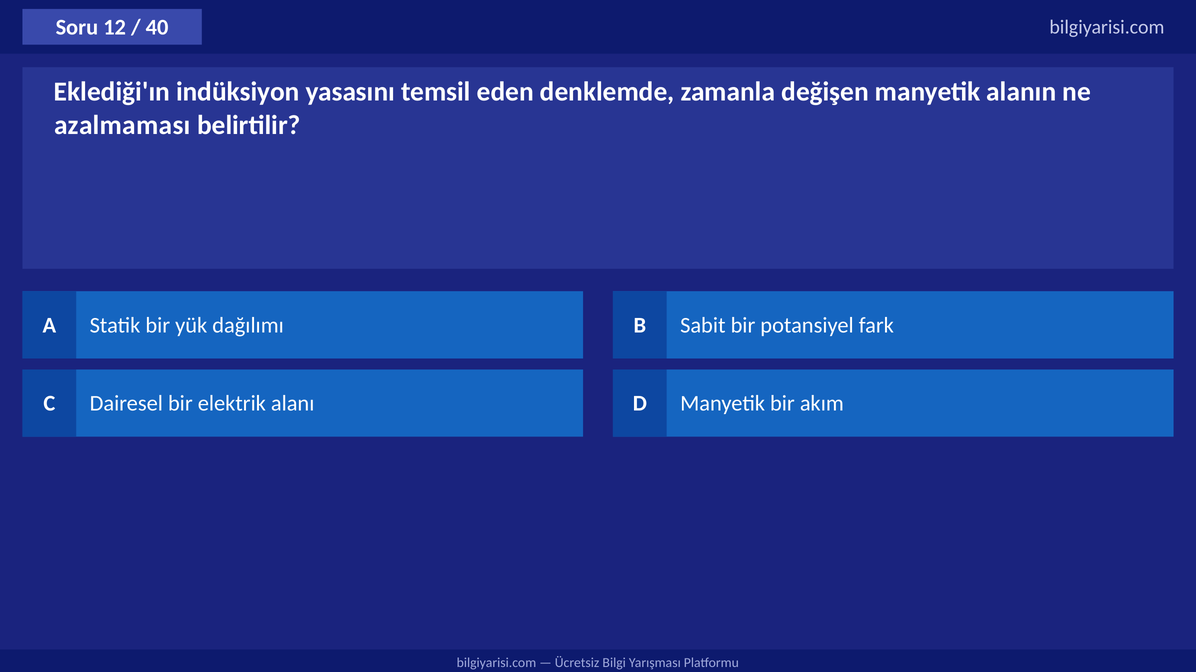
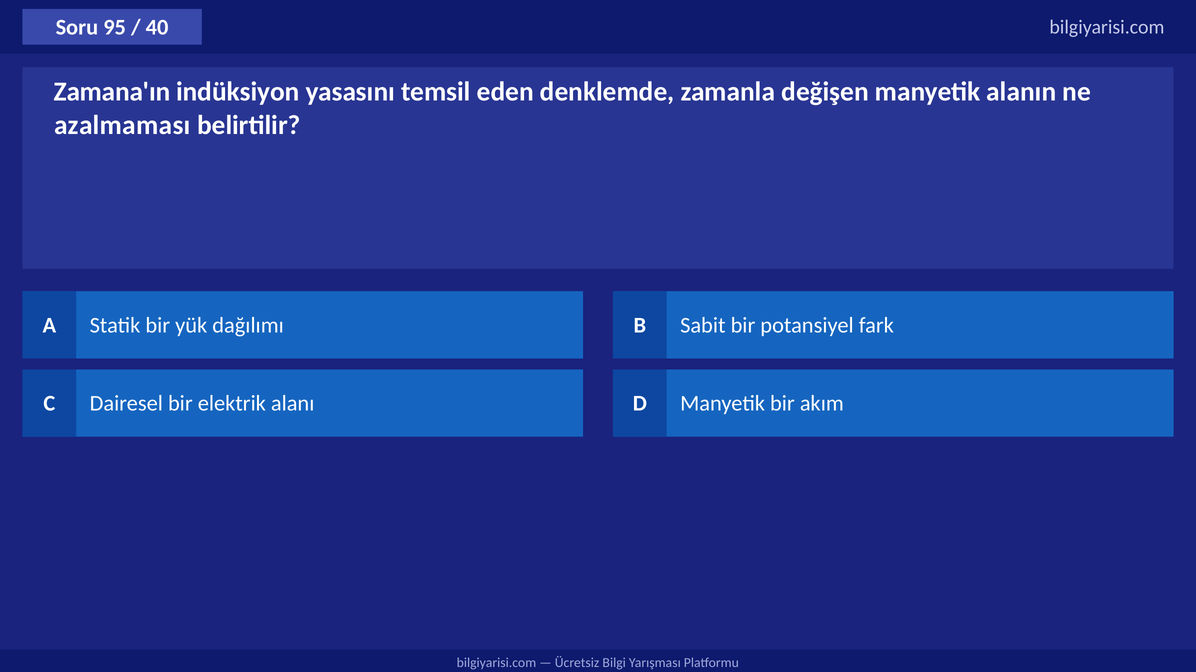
12: 12 -> 95 (115, 27)
Eklediği'ın: Eklediği'ın -> Zamana'ın (112, 92)
